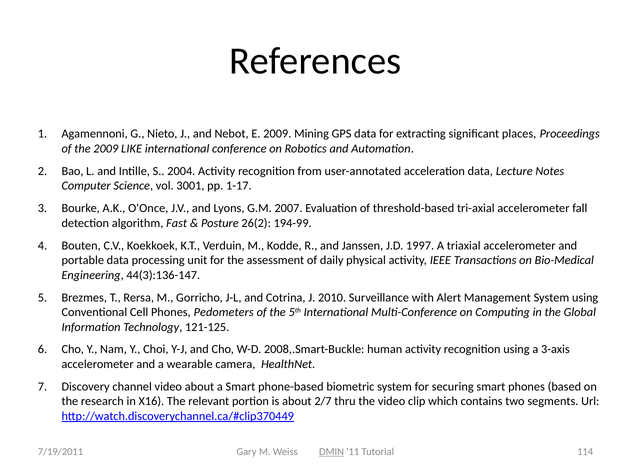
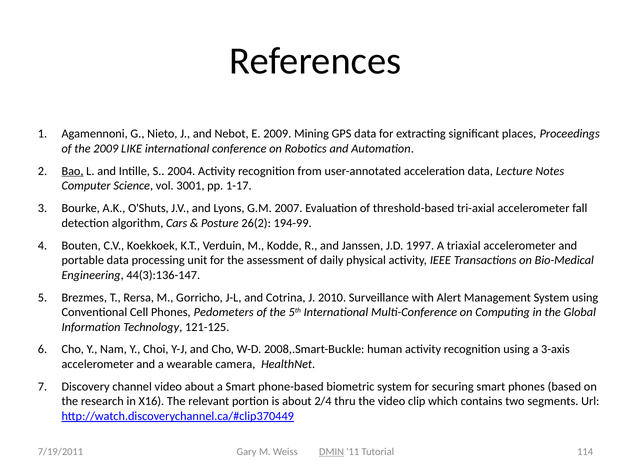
Bao underline: none -> present (72, 171)
O'Once: O'Once -> O'Shuts (148, 208)
Fast: Fast -> Cars (177, 223)
2/7: 2/7 -> 2/4 (323, 402)
